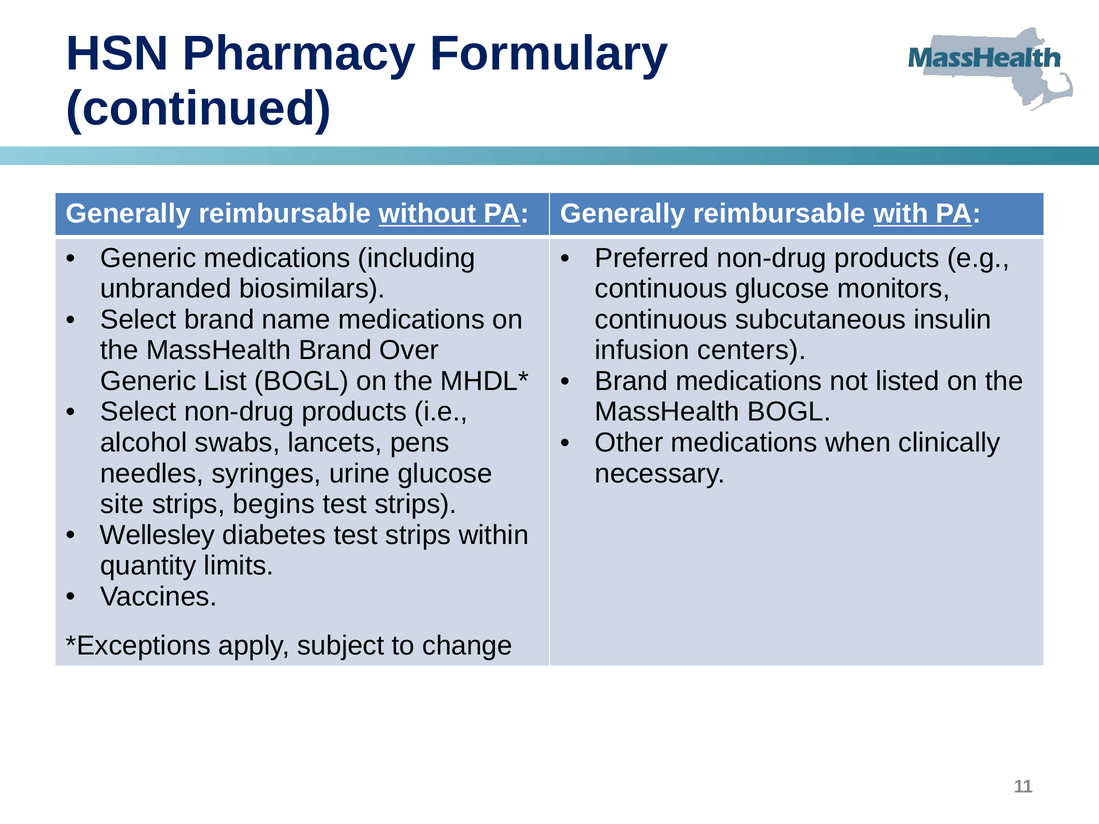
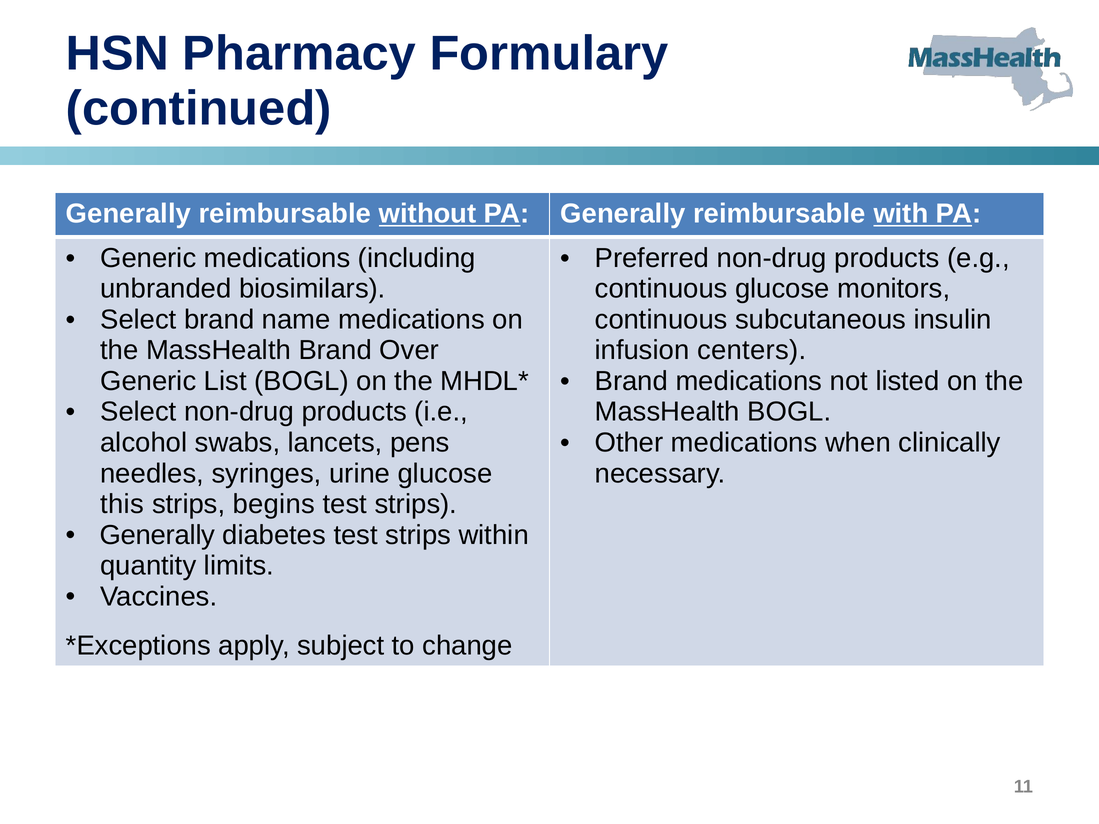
site: site -> this (122, 504)
Wellesley: Wellesley -> Generally (158, 535)
